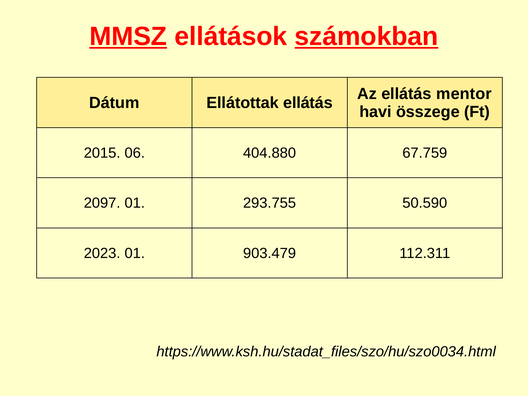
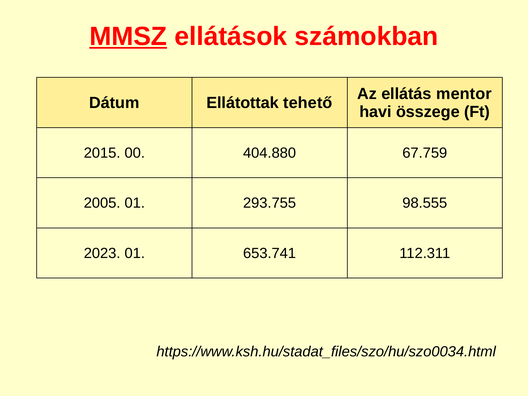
számokban underline: present -> none (366, 36)
Ellátottak ellátás: ellátás -> tehető (308, 103)
06: 06 -> 00 (135, 153)
2097: 2097 -> 2005 (102, 203)
50.590: 50.590 -> 98.555 (425, 203)
903.479: 903.479 -> 653.741 (270, 253)
